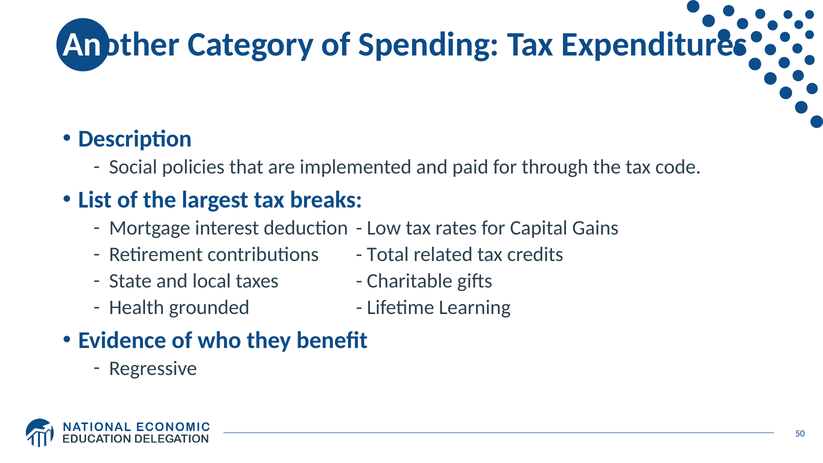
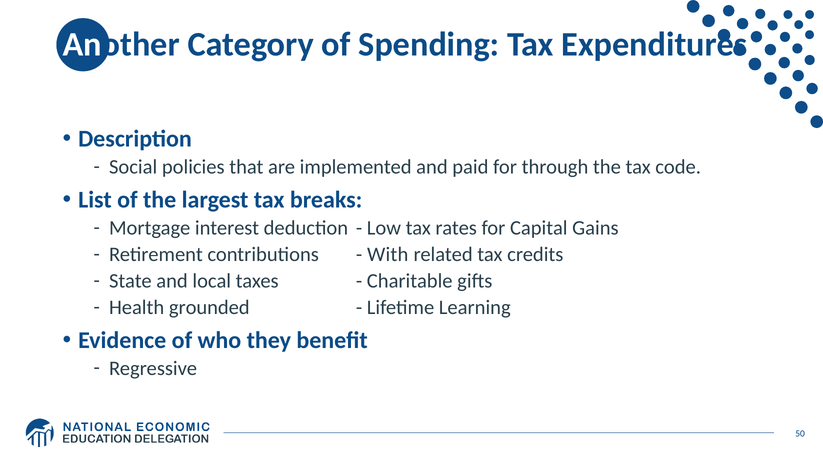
Total: Total -> With (388, 255)
